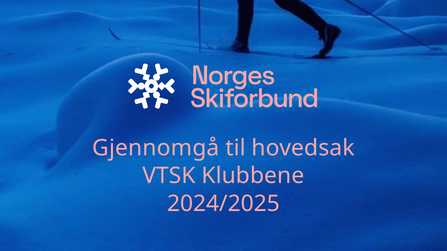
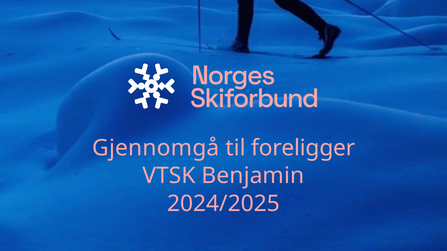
hovedsak: hovedsak -> foreligger (303, 148)
Klubbene: Klubbene -> Benjamin (253, 176)
